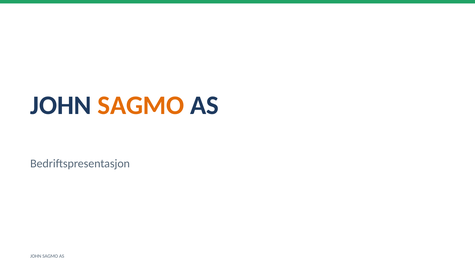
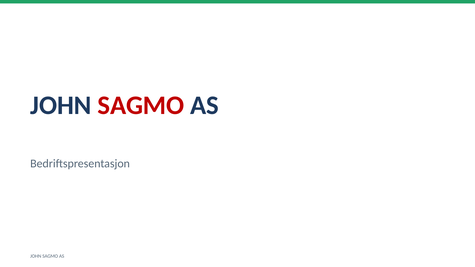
SAGMO colour: orange -> red (141, 105)
